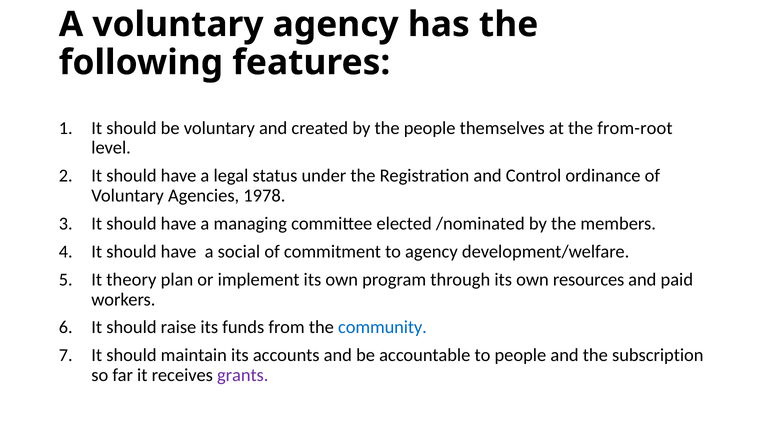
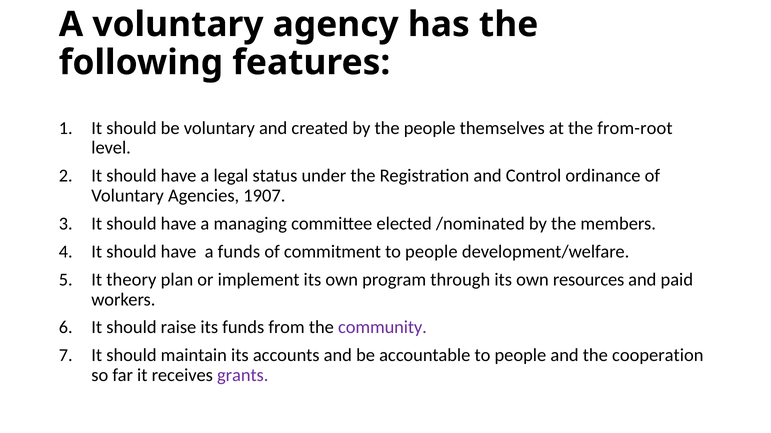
1978: 1978 -> 1907 (264, 196)
a social: social -> funds (239, 252)
commitment to agency: agency -> people (431, 252)
community colour: blue -> purple (382, 328)
subscription: subscription -> cooperation (658, 356)
